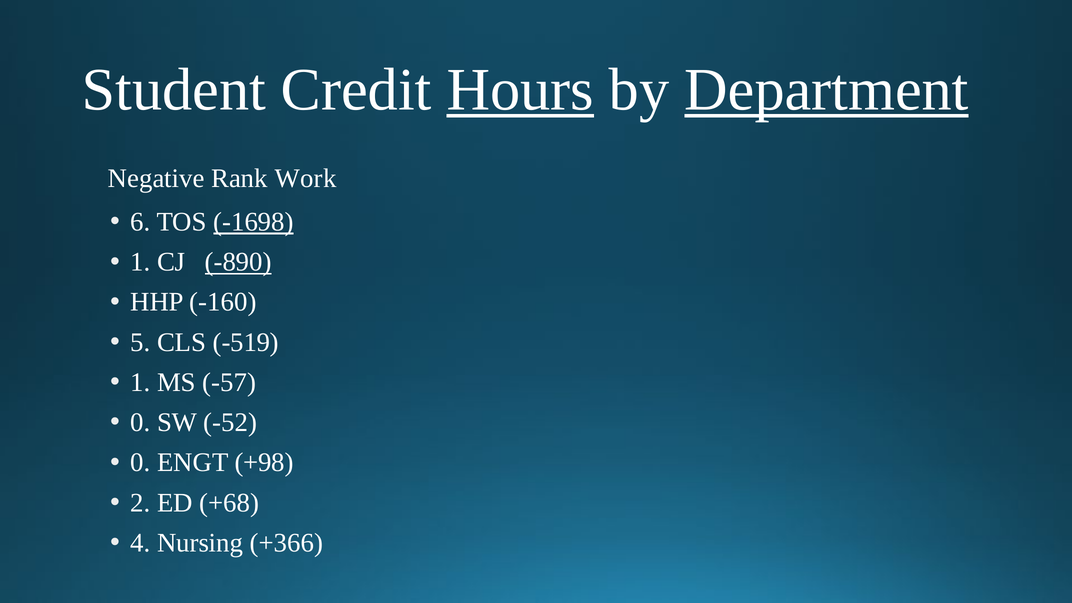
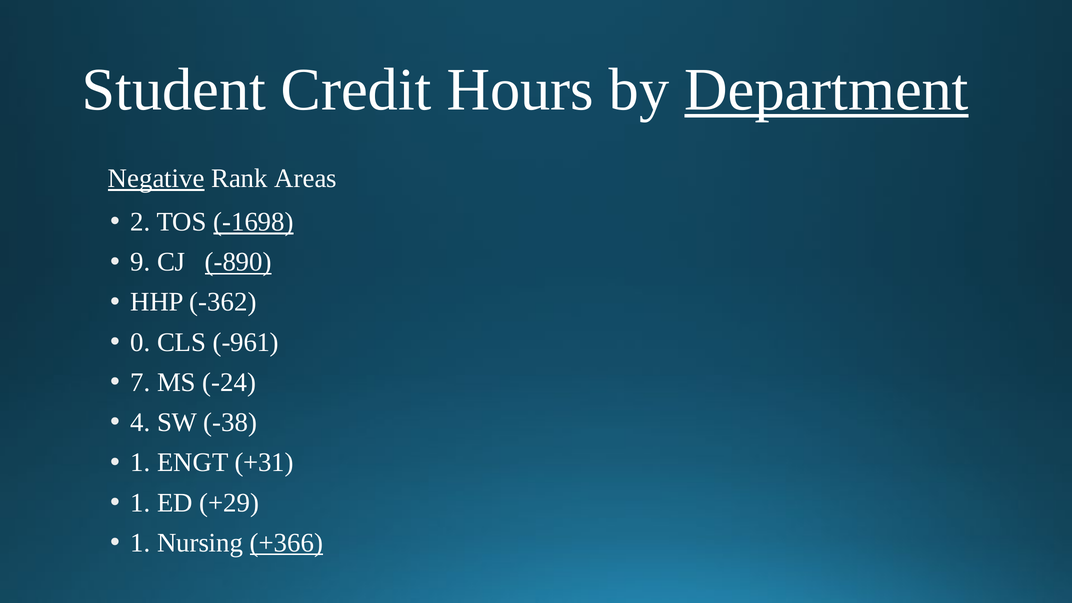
Hours underline: present -> none (520, 90)
Negative underline: none -> present (156, 178)
Work: Work -> Areas (306, 178)
6: 6 -> 2 (140, 222)
1: 1 -> 9 (140, 262)
-160: -160 -> -362 (223, 302)
5: 5 -> 0 (140, 342)
-519: -519 -> -961 (246, 342)
1: 1 -> 7 (140, 382)
-57: -57 -> -24 (229, 382)
0: 0 -> 4 (140, 422)
-52: -52 -> -38 (230, 422)
0: 0 -> 1 (140, 463)
+98: +98 -> +31 (264, 463)
2: 2 -> 1 (140, 503)
+68: +68 -> +29 (229, 503)
4: 4 -> 1 (140, 543)
+366 underline: none -> present (287, 543)
